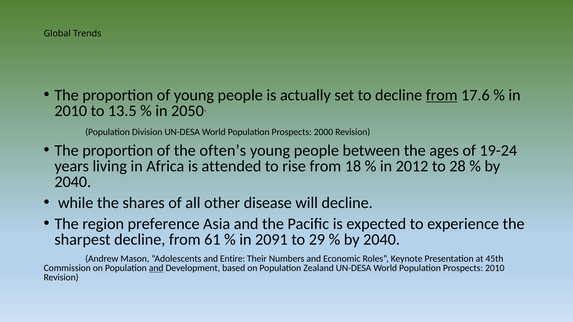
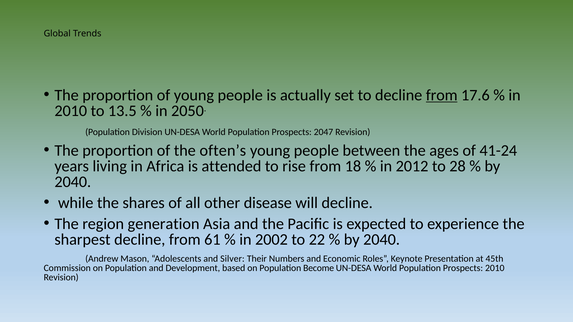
2000: 2000 -> 2047 (323, 132)
19-24: 19-24 -> 41-24 (498, 151)
preference: preference -> generation (164, 224)
2091: 2091 -> 2002 (271, 240)
29: 29 -> 22 (317, 240)
Entire: Entire -> Silver (232, 259)
and underline: present -> none (156, 268)
Zealand: Zealand -> Become (319, 268)
